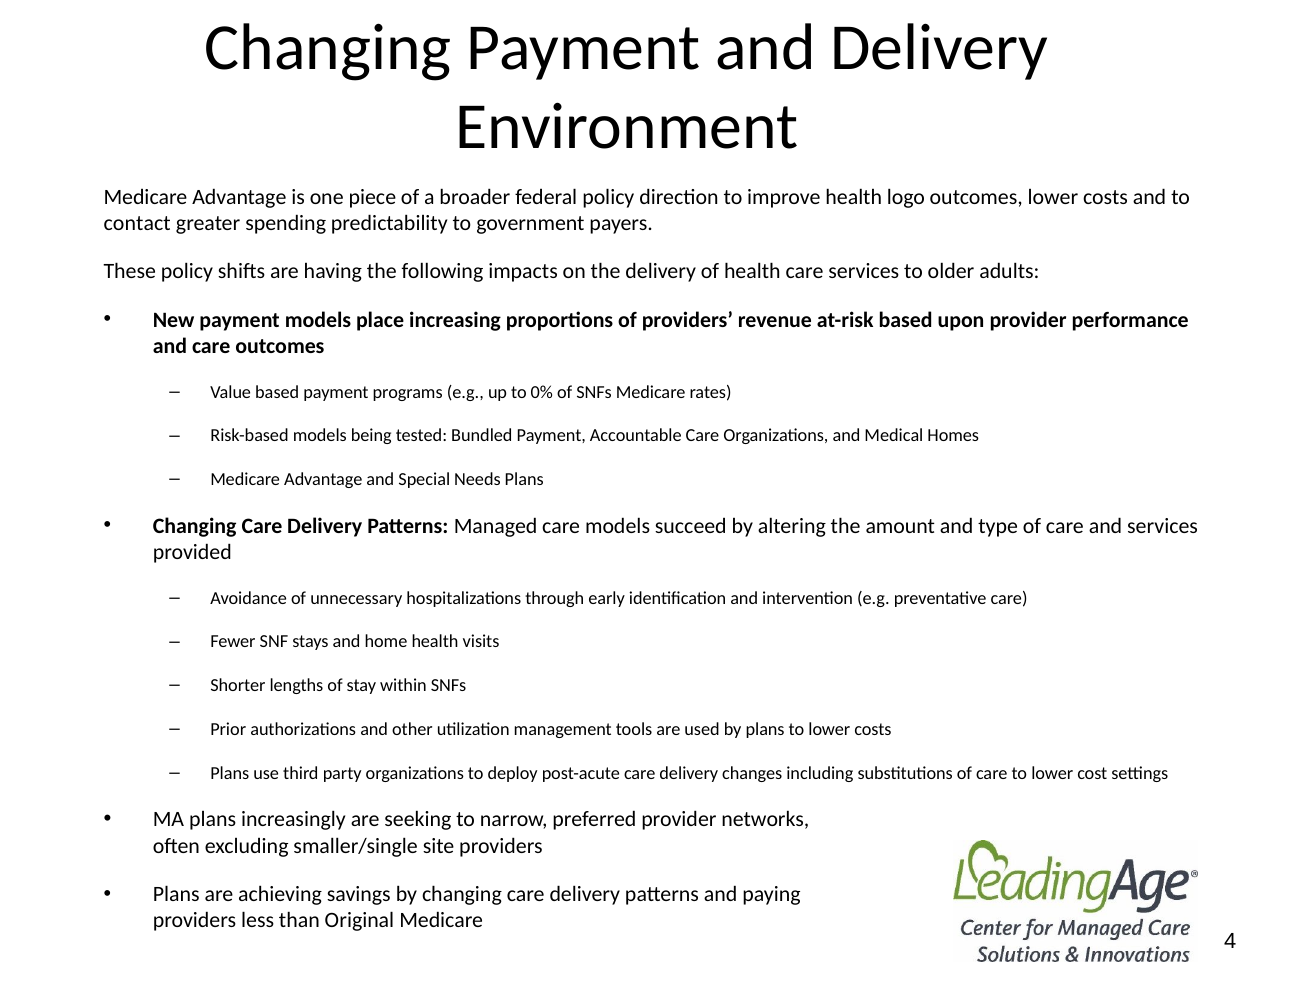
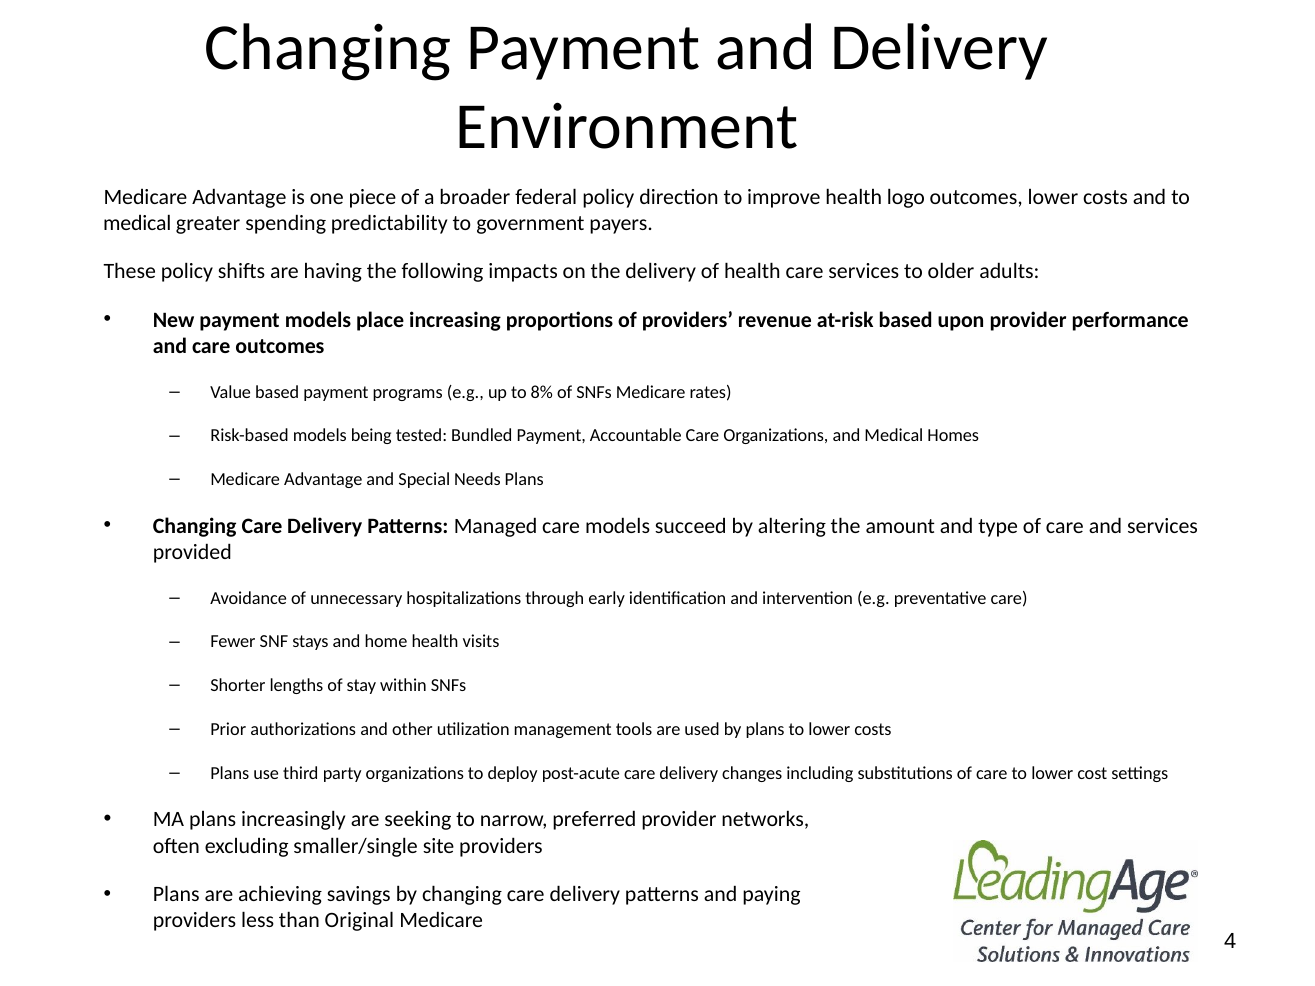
contact: contact -> medical (137, 224)
0%: 0% -> 8% (542, 392)
